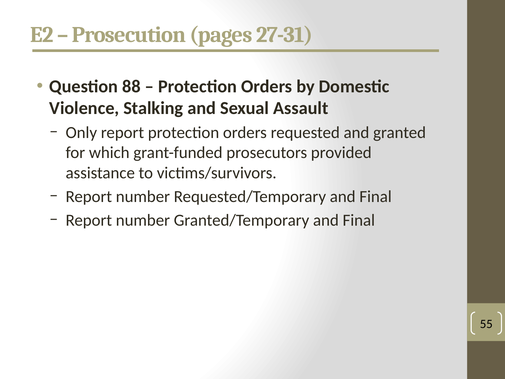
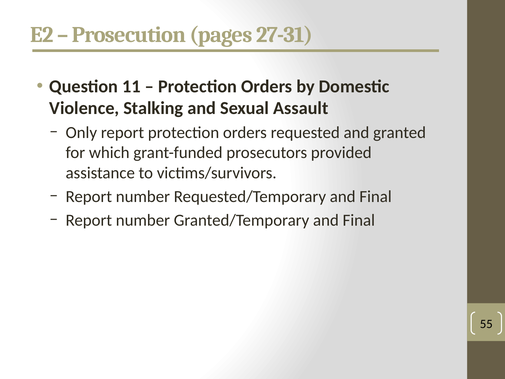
88: 88 -> 11 (131, 86)
